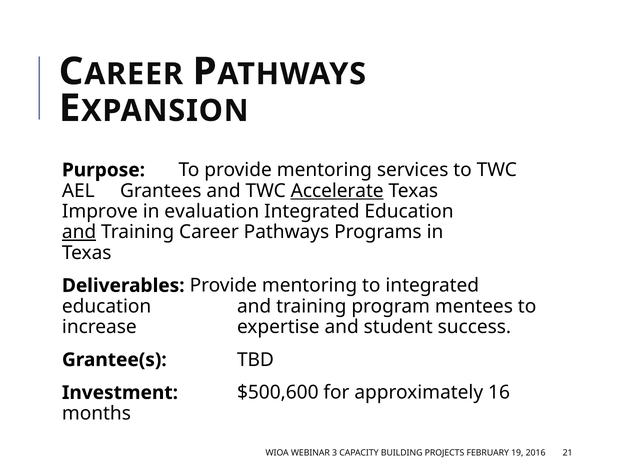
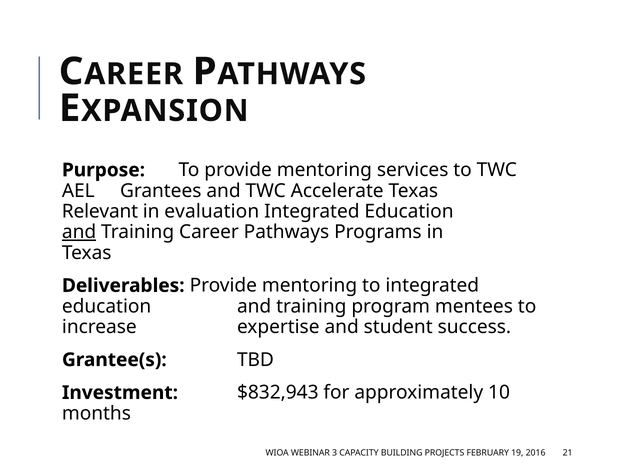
Accelerate underline: present -> none (337, 190)
Improve: Improve -> Relevant (100, 211)
$500,600: $500,600 -> $832,943 (278, 392)
16: 16 -> 10 (499, 392)
